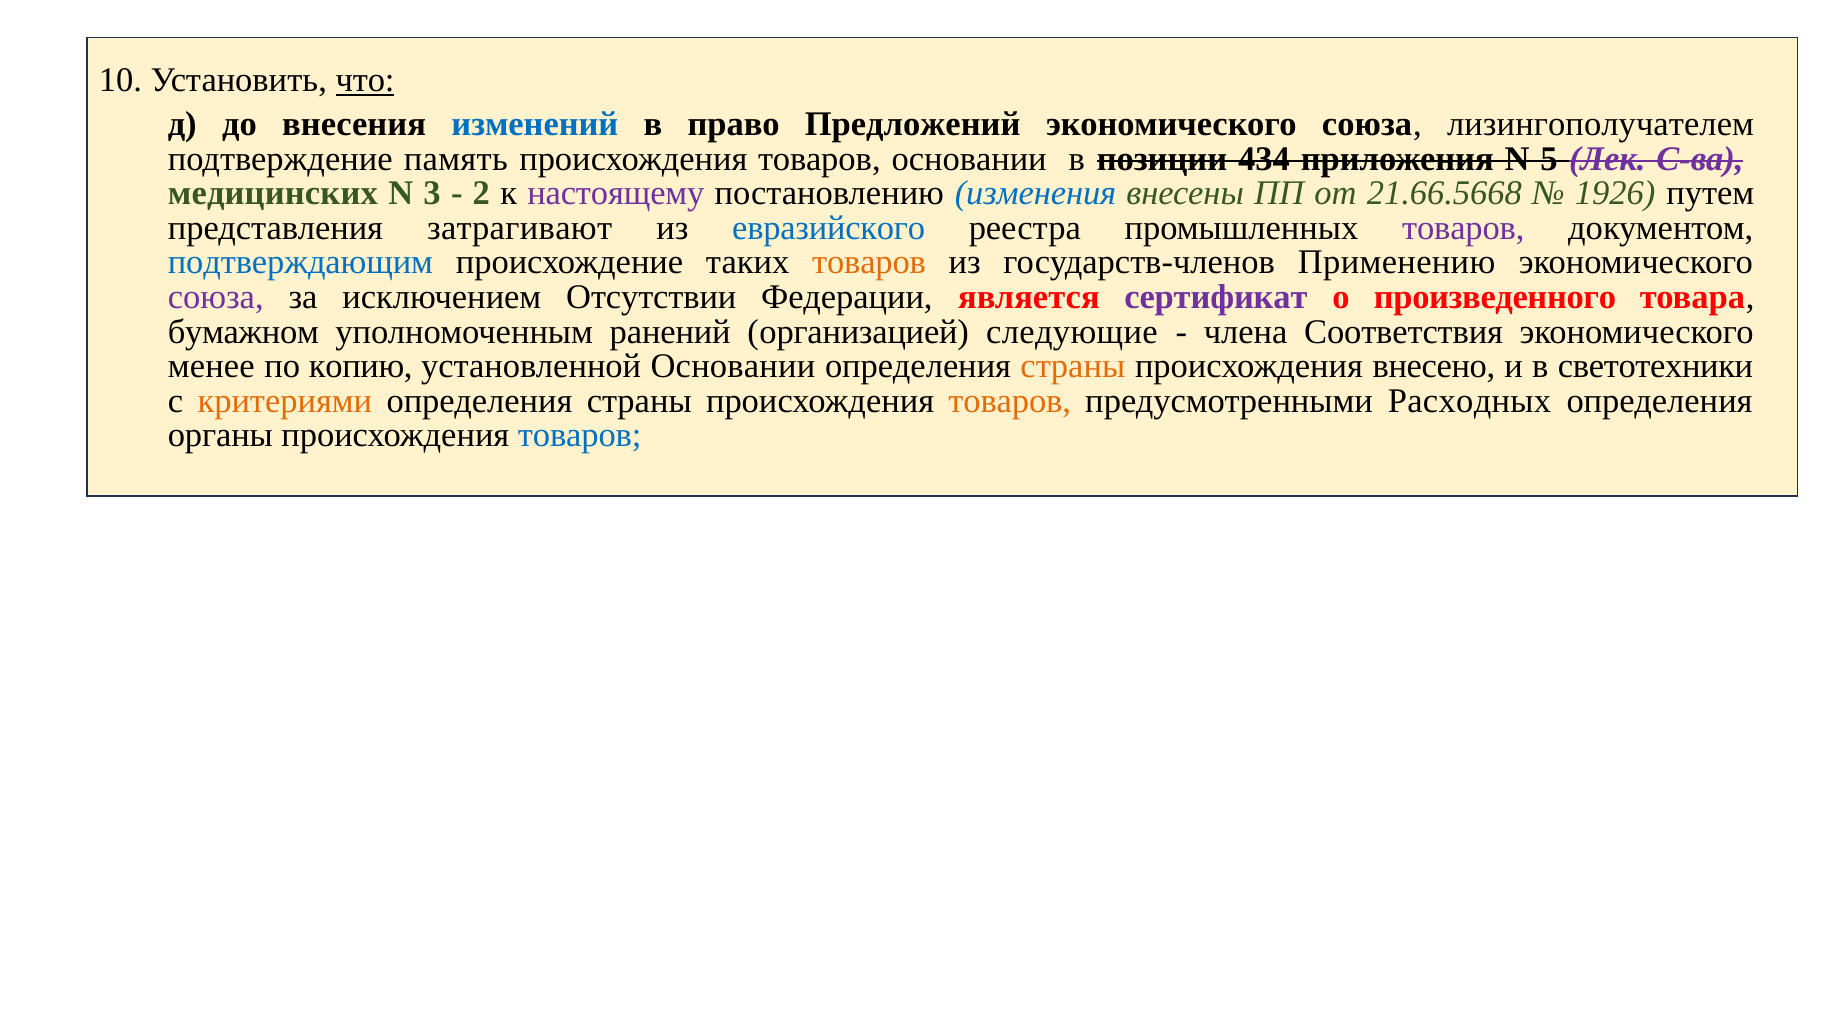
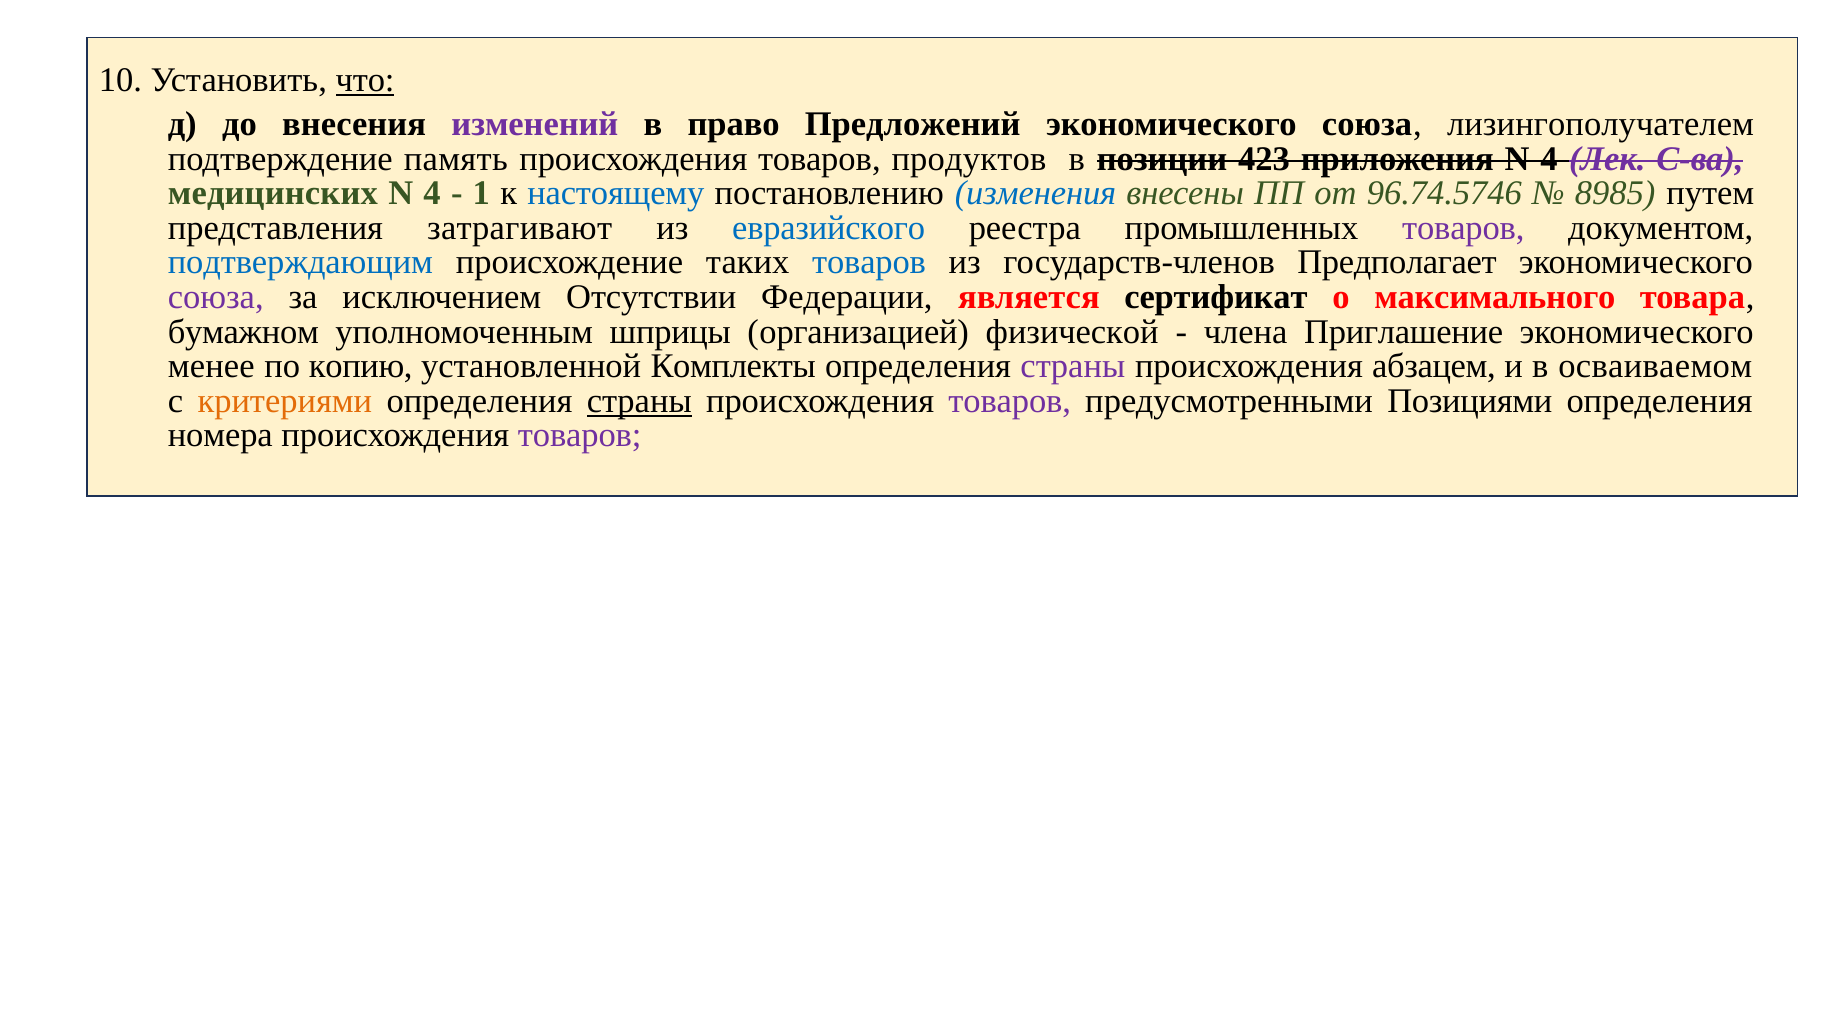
изменений colour: blue -> purple (535, 124)
товаров основании: основании -> продуктов (969, 159)
434: 434 -> 423 (1264, 159)
приложения N 5: 5 -> 4 (1549, 159)
3: 3 -> 4 (432, 193)
2: 2 -> 1 (481, 193)
настоящему colour: purple -> blue (616, 193)
21.66.5668: 21.66.5668 -> 96.74.5746 (1444, 193)
1926: 1926 -> 8985 (1615, 193)
товаров colour: orange -> blue (869, 262)
Применению: Применению -> Предполагает (1397, 262)
сертификат colour: purple -> black (1216, 297)
произведенного: произведенного -> максимального (1495, 297)
ранений: ранений -> шприцы (670, 332)
следующие: следующие -> физической (1072, 332)
Соответствия: Соответствия -> Приглашение (1404, 332)
установленной Основании: Основании -> Комплекты (733, 366)
страны colour: orange -> purple (1073, 366)
внесено: внесено -> абзацем (1434, 366)
светотехники: светотехники -> осваиваемом (1655, 366)
страны underline: none -> present (639, 401)
товаров colour: orange -> purple (1010, 401)
Расходных: Расходных -> Позициями (1470, 401)
органы: органы -> номера (220, 435)
товаров colour: blue -> purple (580, 435)
